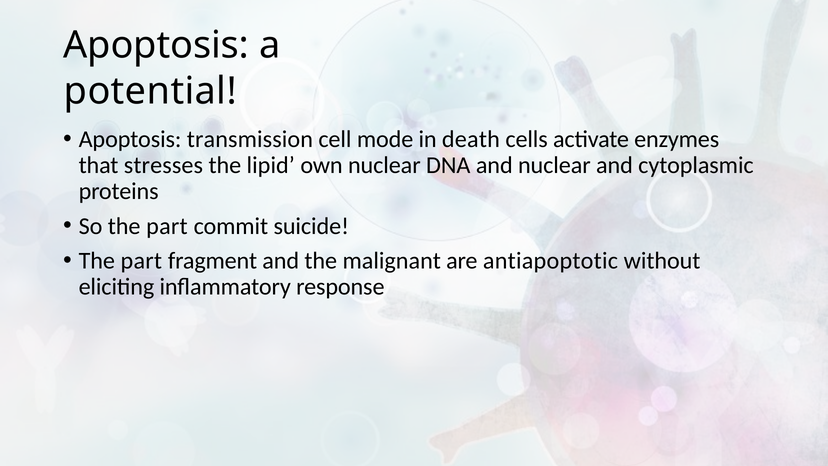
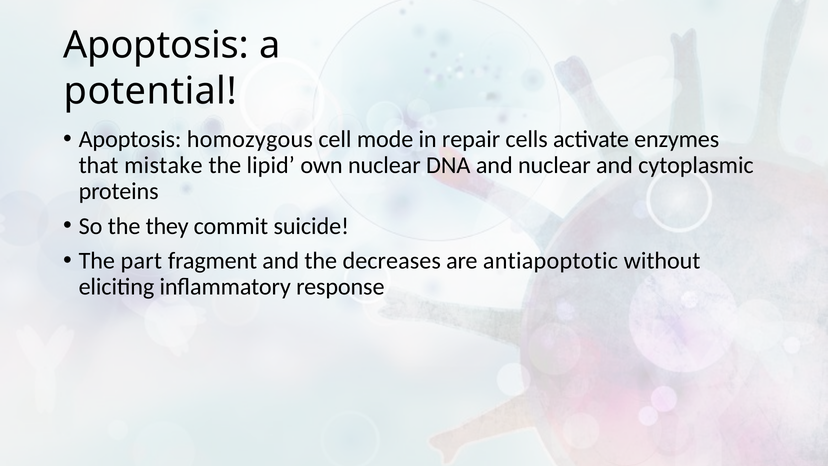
transmission: transmission -> homozygous (250, 139)
death: death -> repair (471, 139)
stresses: stresses -> mistake (163, 165)
So the part: part -> they (167, 226)
malignant: malignant -> decreases (392, 261)
